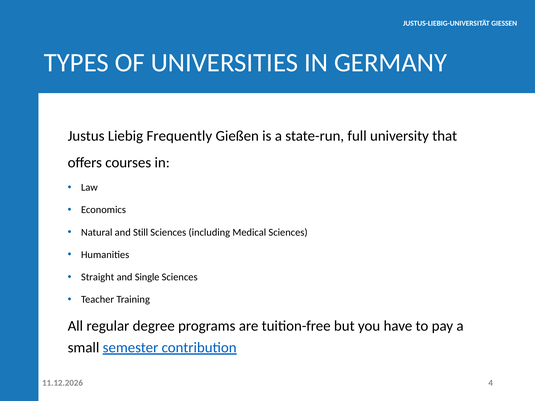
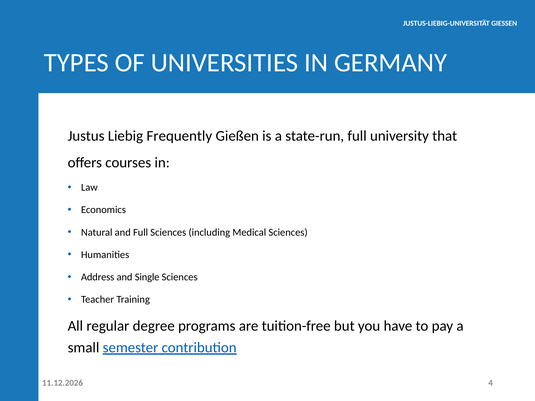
and Still: Still -> Full (141, 232)
Straight: Straight -> Address (98, 277)
